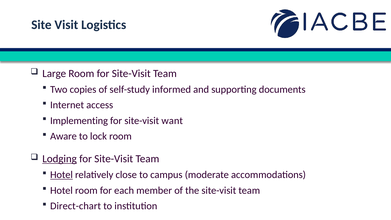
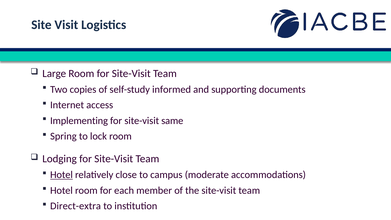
want: want -> same (172, 121)
Aware: Aware -> Spring (63, 136)
Lodging underline: present -> none (60, 159)
Direct-chart: Direct-chart -> Direct-extra (76, 206)
